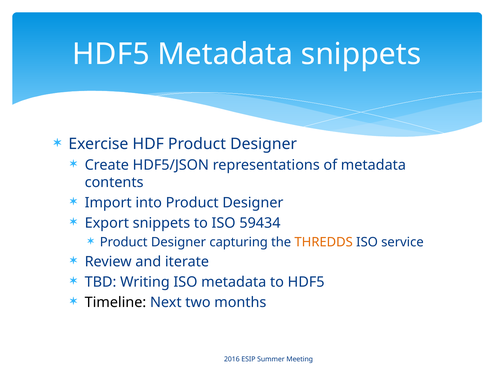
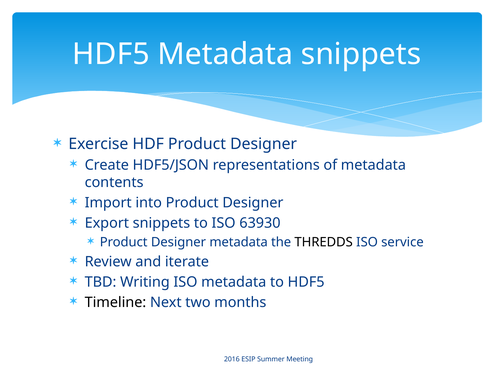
59434: 59434 -> 63930 (260, 223)
Designer capturing: capturing -> metadata (239, 242)
THREDDS colour: orange -> black (324, 242)
